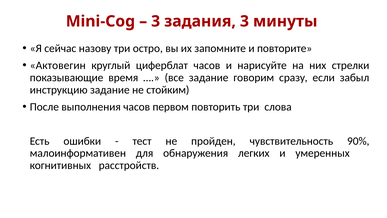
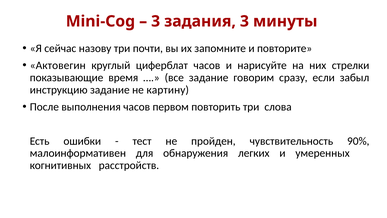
остро: остро -> почти (148, 48)
стойким: стойким -> картину (168, 90)
